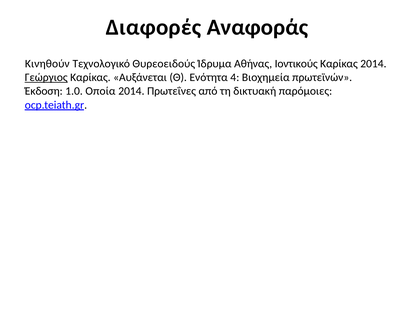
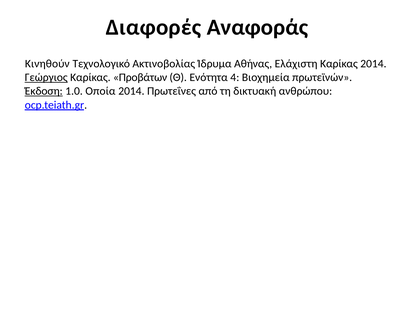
Θυρεοειδούς: Θυρεοειδούς -> Ακτινοβολίας (164, 64)
Ιοντικούς: Ιοντικούς -> Ελάχιστη (296, 64)
Αυξάνεται: Αυξάνεται -> Προβάτων (140, 78)
Έκδοση underline: none -> present (44, 91)
παρόμοιες: παρόμοιες -> ανθρώπου (305, 91)
